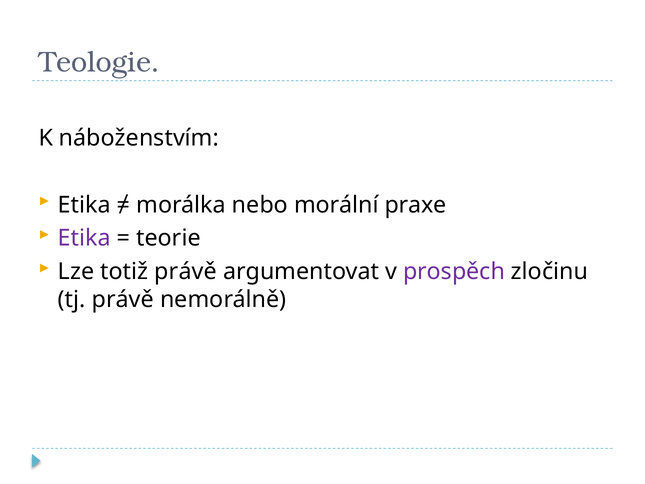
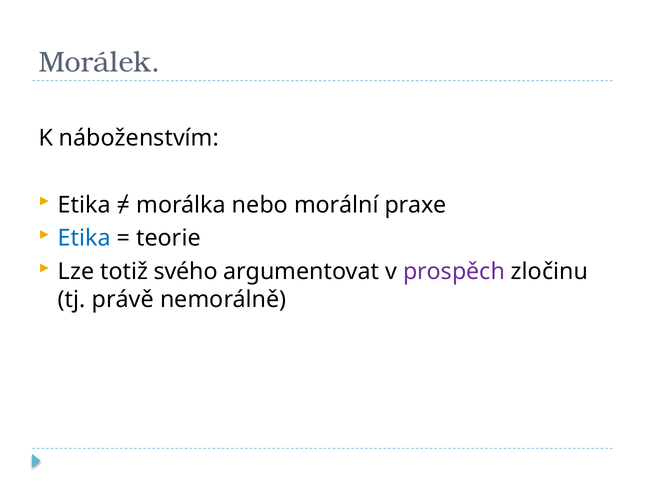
Teologie: Teologie -> Morálek (99, 62)
Etika colour: purple -> blue (84, 238)
totiž právě: právě -> svého (186, 271)
